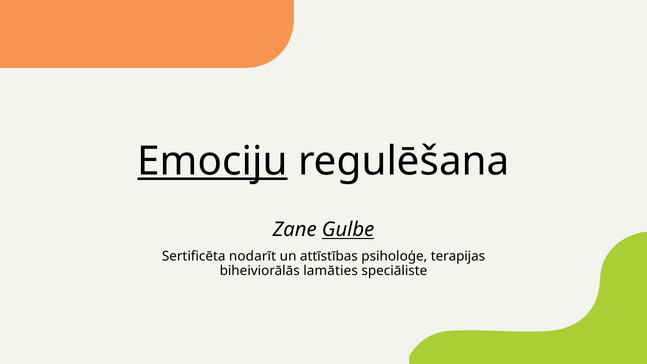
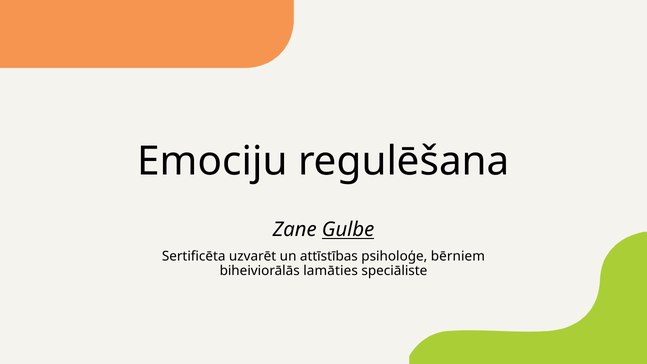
Emociju underline: present -> none (212, 161)
nodarīt: nodarīt -> uzvarēt (253, 256)
terapijas: terapijas -> bērniem (458, 256)
